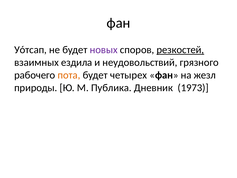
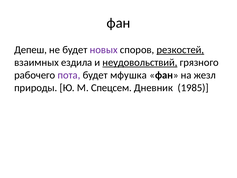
Уóтсап: Уóтсап -> Депеш (31, 50)
неудовольствий underline: none -> present (140, 62)
пота colour: orange -> purple (69, 75)
четырех: четырех -> мфушка (129, 75)
Публика: Публика -> Спецсем (111, 88)
1973: 1973 -> 1985 (193, 88)
